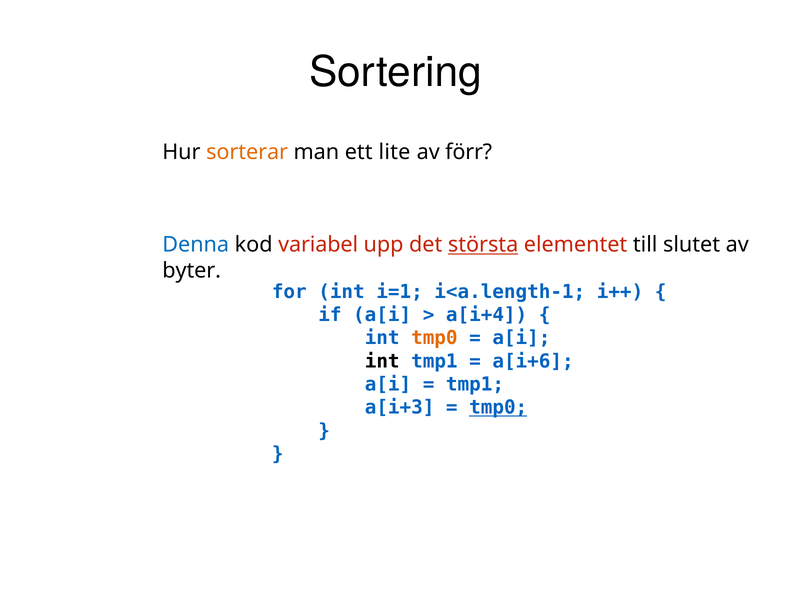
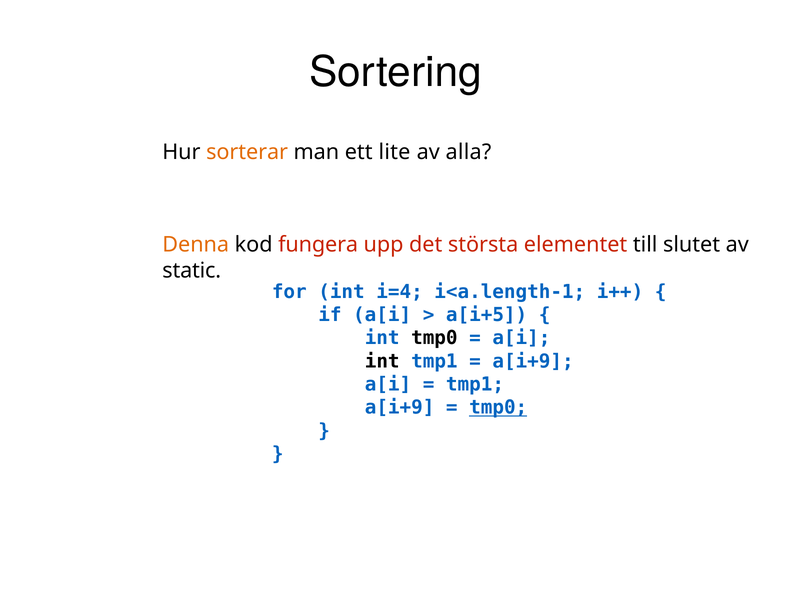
förr: förr -> alla (468, 152)
Denna colour: blue -> orange (196, 245)
variabel: variabel -> fungera (318, 245)
största underline: present -> none (483, 245)
byter: byter -> static (192, 271)
i=1: i=1 -> i=4 (400, 292)
a[i+4: a[i+4 -> a[i+5 (487, 315)
tmp0 colour: orange -> black (434, 338)
a[i+6: a[i+6 -> a[i+9 (533, 361)
a[i+3: a[i+3 -> a[i+9 (400, 408)
